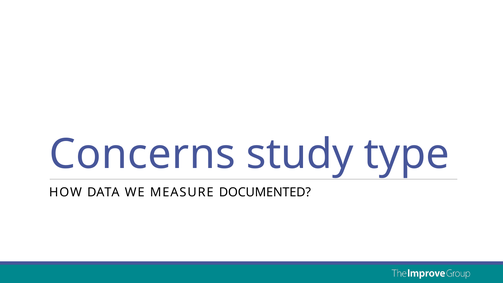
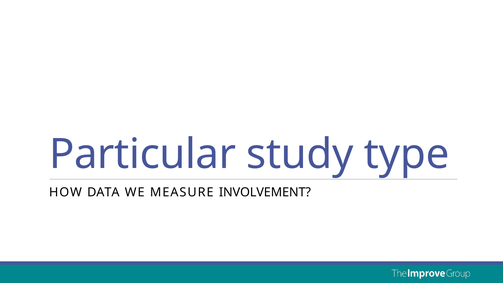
Concerns: Concerns -> Particular (143, 154)
DOCUMENTED: DOCUMENTED -> INVOLVEMENT (265, 192)
